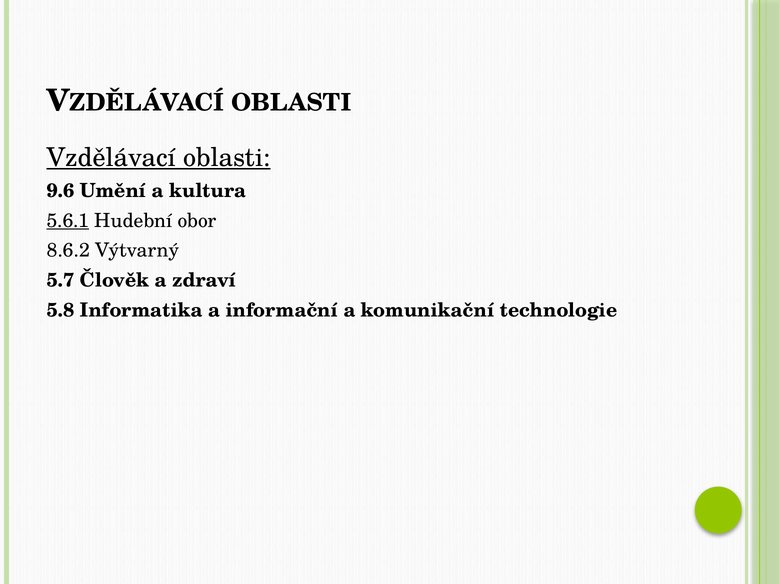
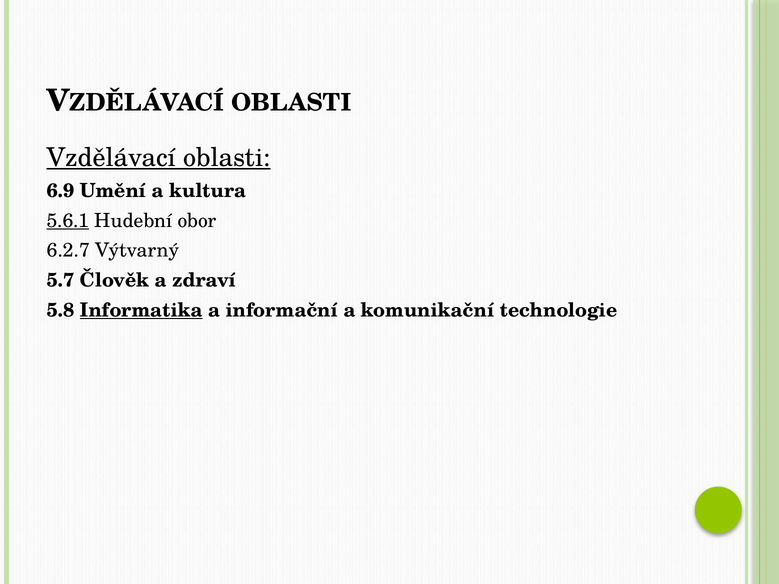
9.6: 9.6 -> 6.9 (61, 191)
8.6.2: 8.6.2 -> 6.2.7 (68, 251)
Informatika underline: none -> present (141, 310)
